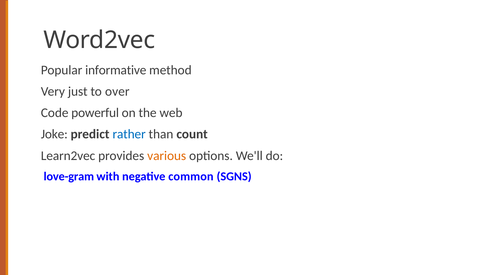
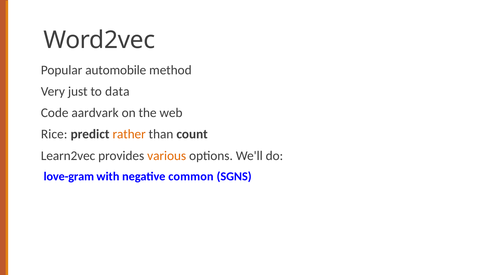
informative: informative -> automobile (116, 70)
over: over -> data (117, 91)
powerful: powerful -> aardvark (95, 113)
Joke: Joke -> Rice (54, 134)
rather colour: blue -> orange (129, 134)
